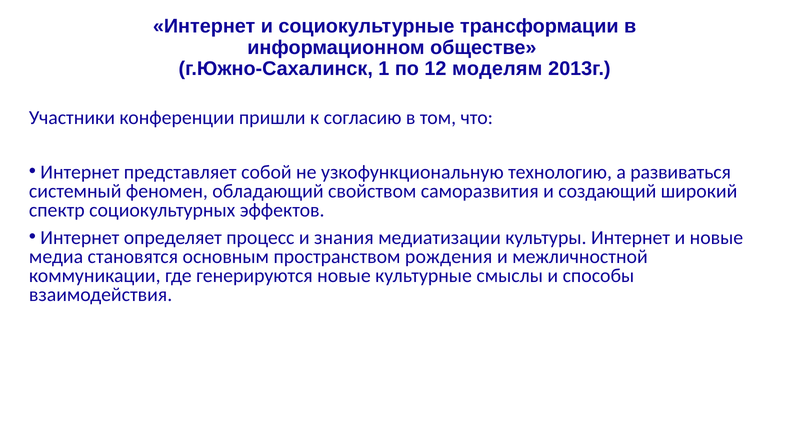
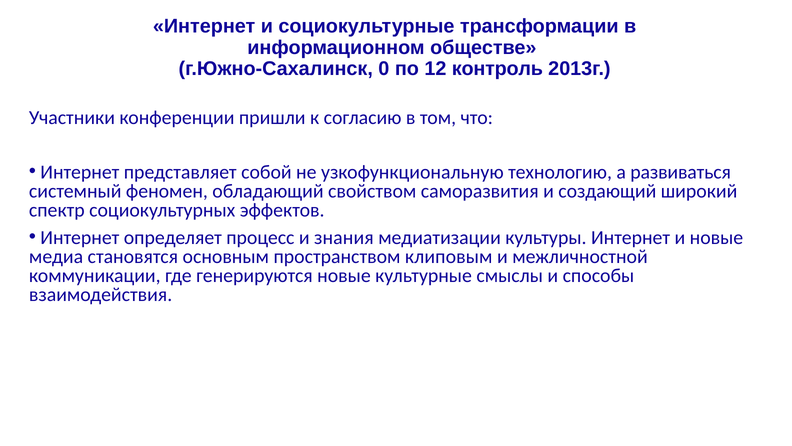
1: 1 -> 0 (384, 69)
моделям: моделям -> контроль (497, 69)
рождения: рождения -> клиповым (449, 256)
